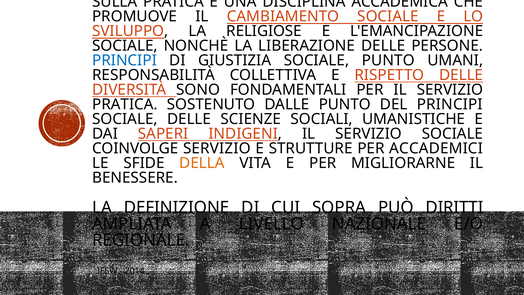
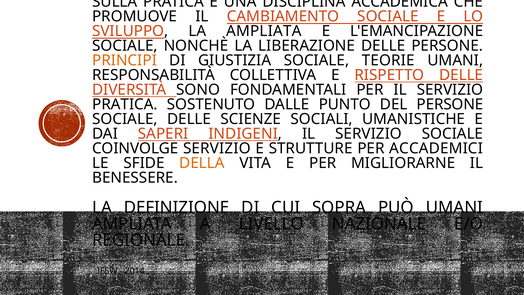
LA RELIGIOSE: RELIGIOSE -> AMPLIATA (264, 31)
PRINCIPI colour: blue -> orange (125, 60)
SOCIALE PUNTO: PUNTO -> TEORIE (388, 60)
DEL PRINCIPI: PRINCIPI -> PERSONE (450, 104)
PUÒ DIRITTI: DIRITTI -> UMANI (454, 207)
